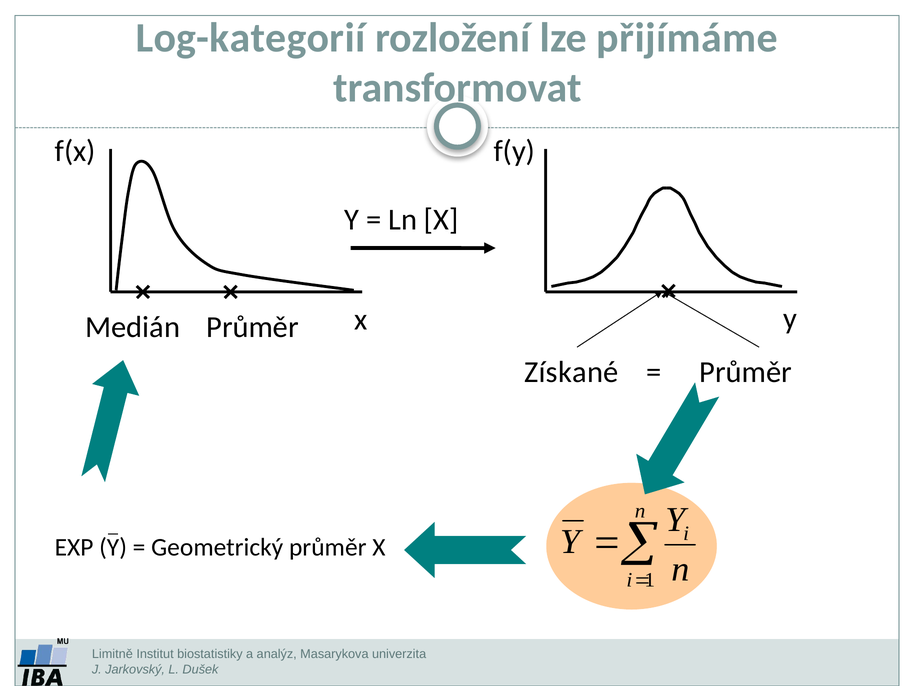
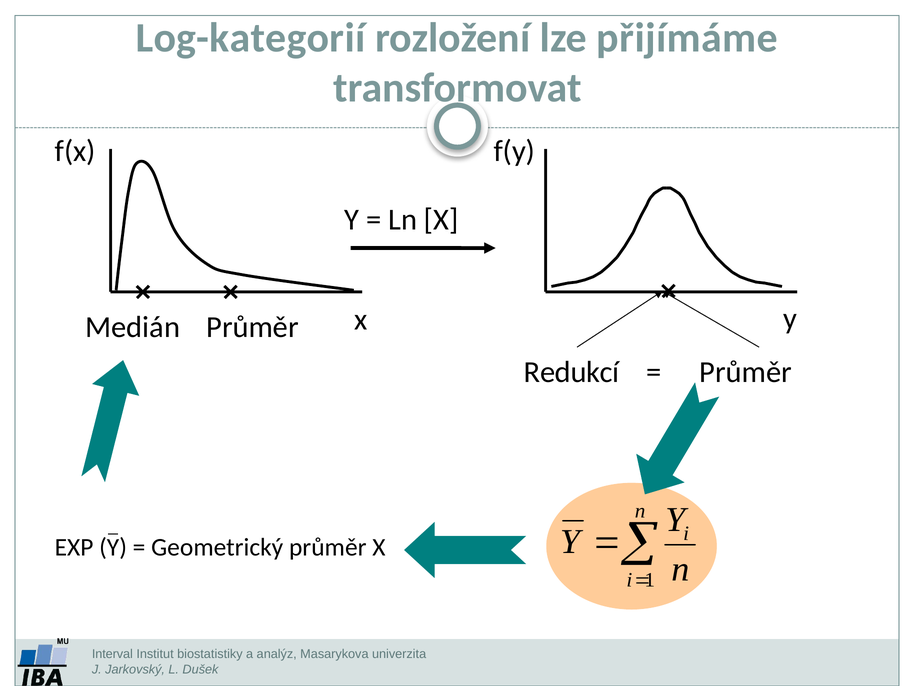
Získané: Získané -> Redukcí (572, 372)
Limitně: Limitně -> Interval (112, 655)
